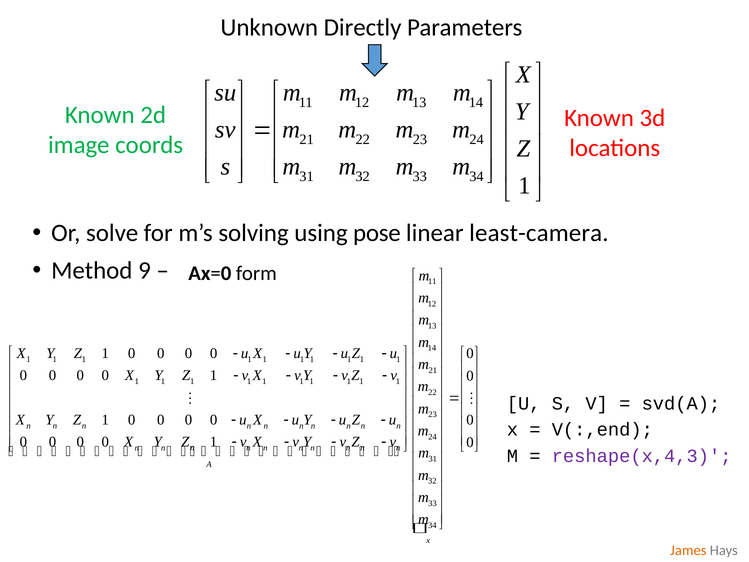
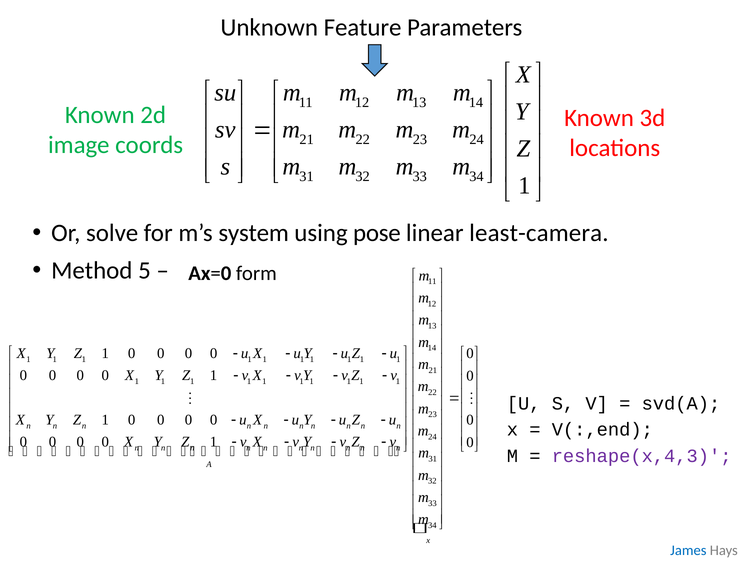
Directly: Directly -> Feature (363, 27)
solving: solving -> system (254, 233)
9: 9 -> 5 (145, 270)
James colour: orange -> blue (688, 550)
